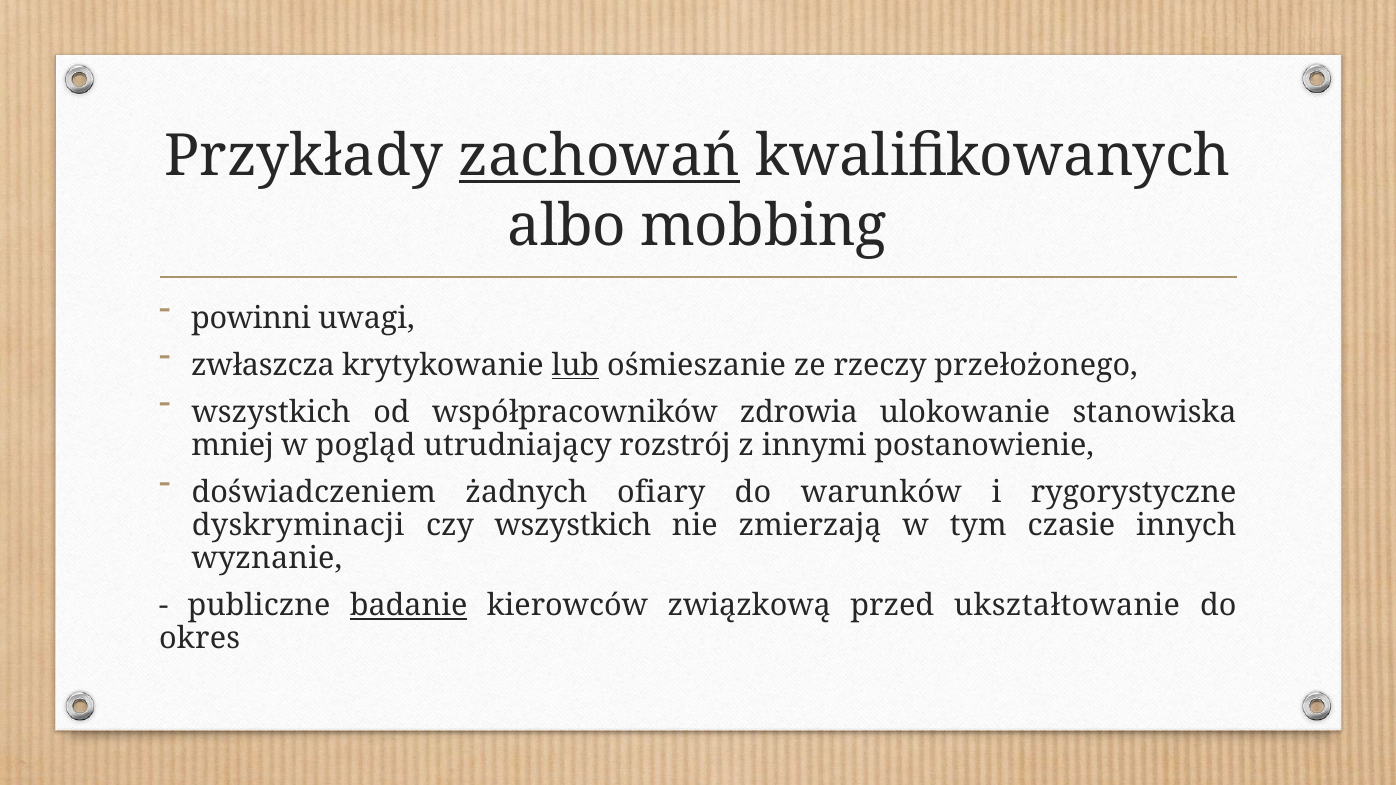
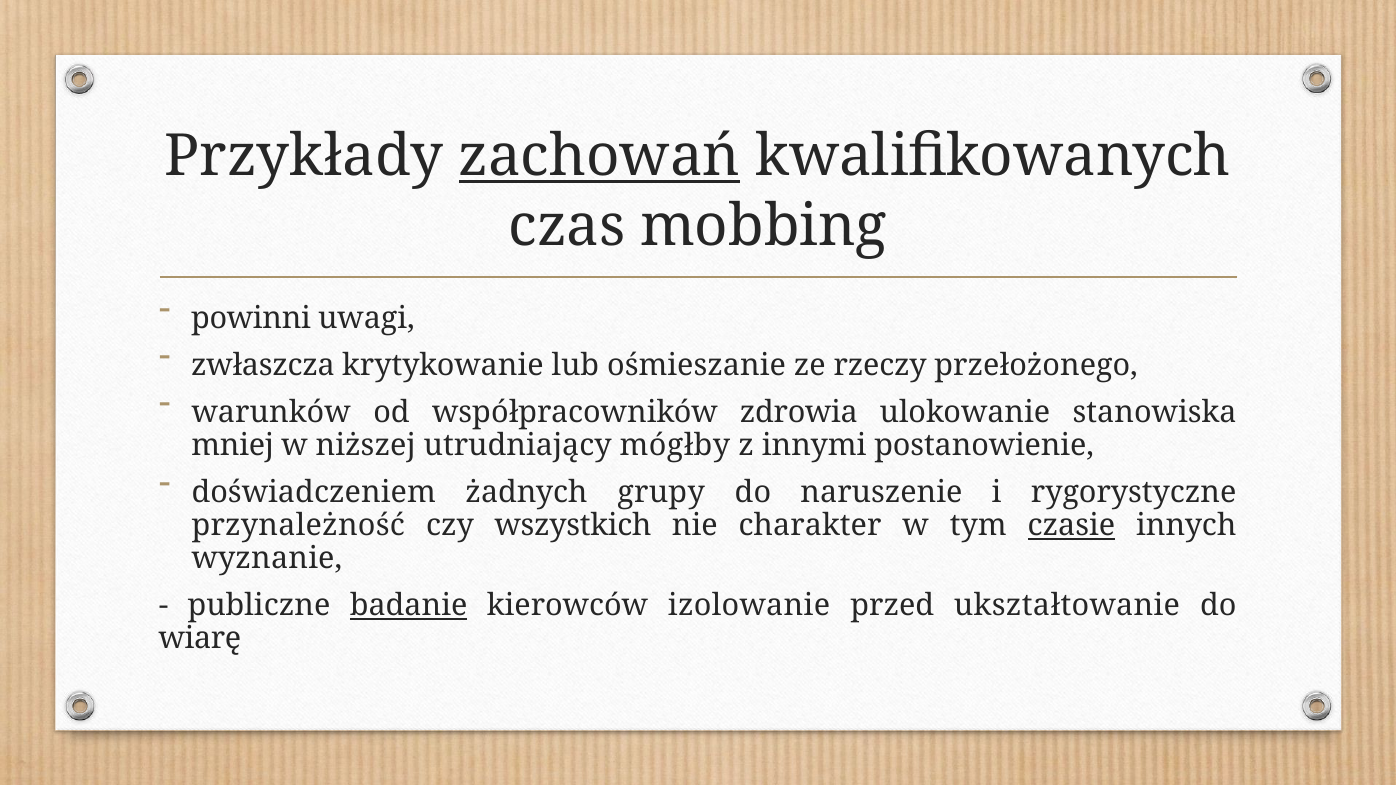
albo: albo -> czas (567, 226)
lub underline: present -> none (575, 366)
wszystkich: wszystkich -> warunków (271, 413)
pogląd: pogląd -> niższej (366, 446)
rozstrój: rozstrój -> mógłby (675, 446)
ofiary: ofiary -> grupy (661, 493)
warunków: warunków -> naruszenie (881, 493)
dyskryminacji: dyskryminacji -> przynależność (298, 526)
zmierzają: zmierzają -> charakter (810, 526)
czasie underline: none -> present (1071, 526)
związkową: związkową -> izolowanie (749, 606)
okres: okres -> wiarę (200, 639)
